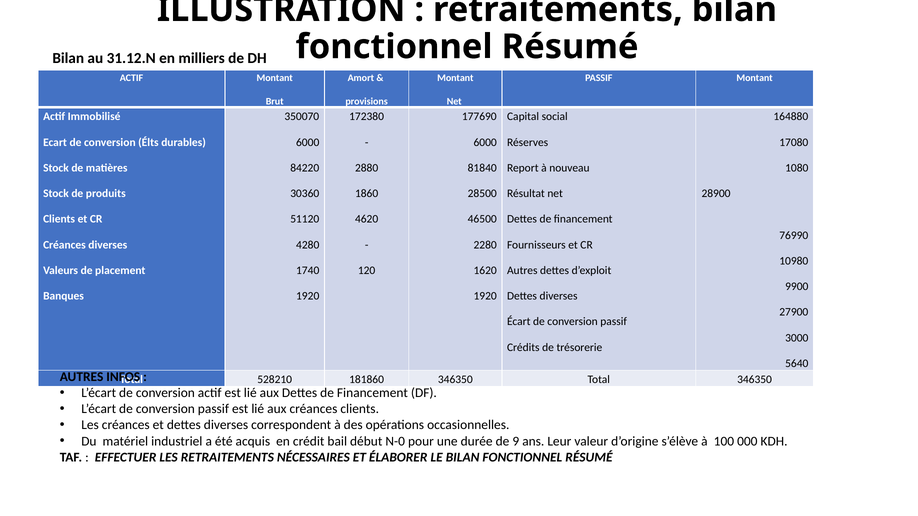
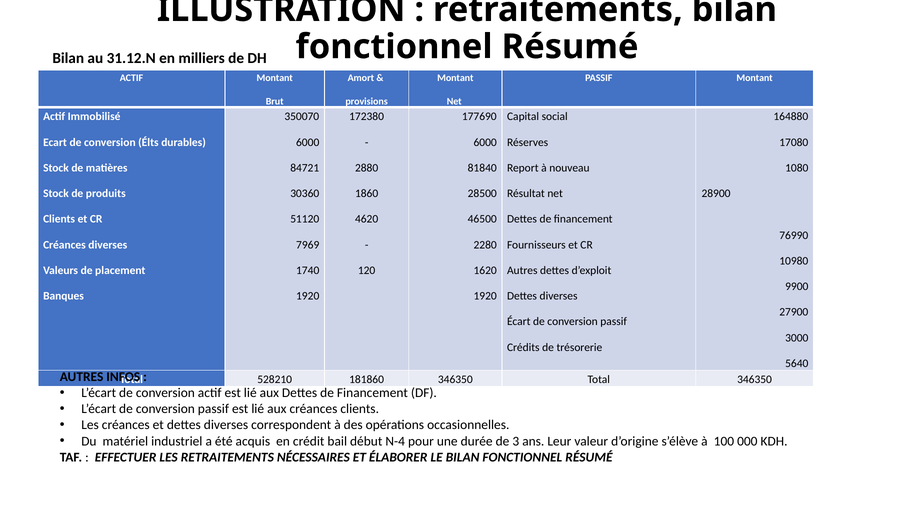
84220: 84220 -> 84721 (305, 168)
4280: 4280 -> 7969 (308, 245)
N-0: N-0 -> N-4 (395, 441)
9: 9 -> 3 (516, 441)
